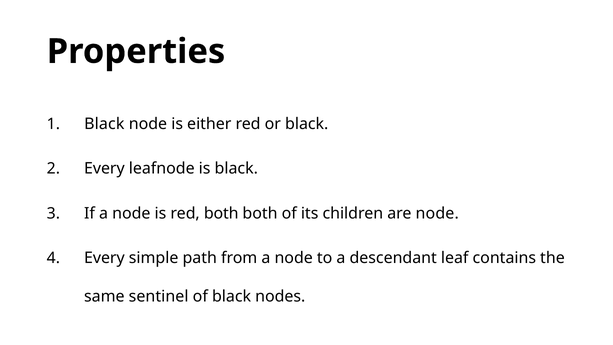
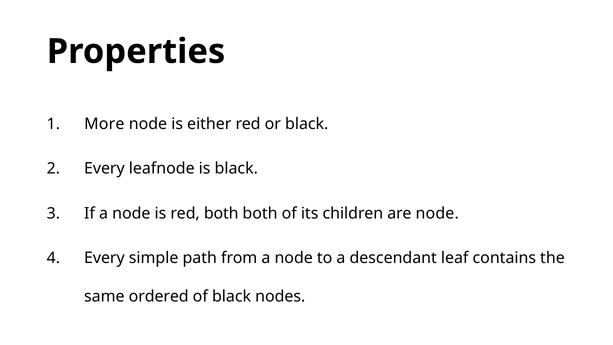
Black: Black -> More (104, 124)
sentinel: sentinel -> ordered (159, 296)
